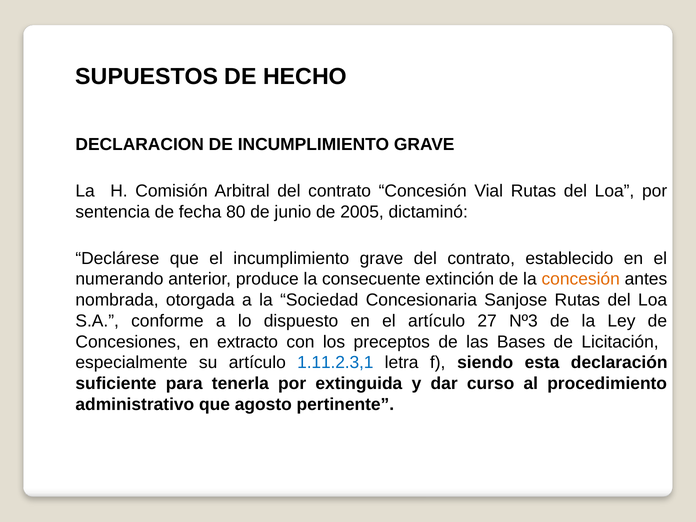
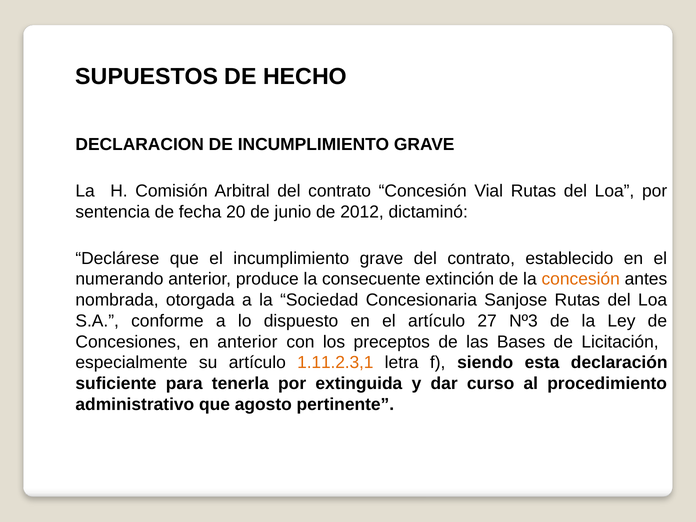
80: 80 -> 20 (236, 212)
2005: 2005 -> 2012 (362, 212)
en extracto: extracto -> anterior (247, 342)
1.11.2.3,1 colour: blue -> orange (335, 363)
